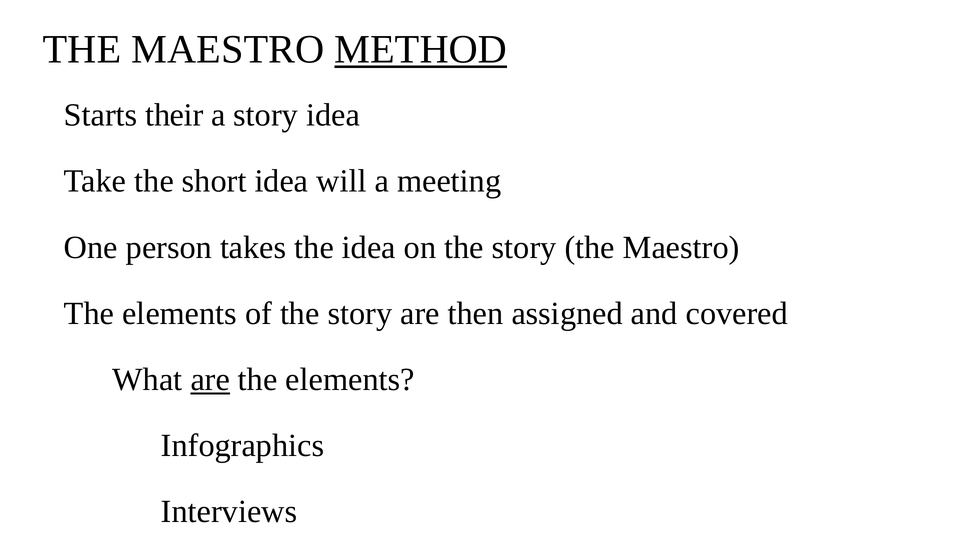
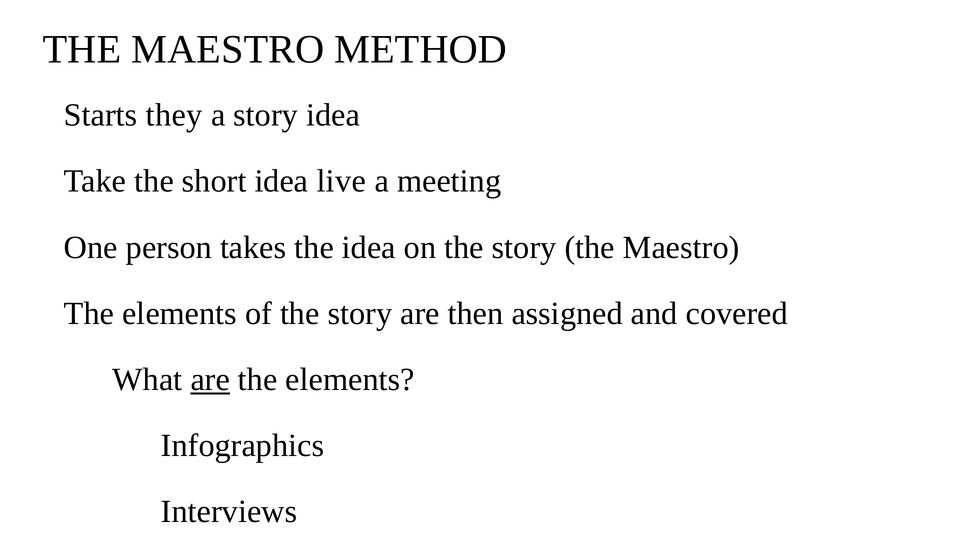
METHOD underline: present -> none (421, 49)
their: their -> they (174, 115)
will: will -> live (341, 181)
